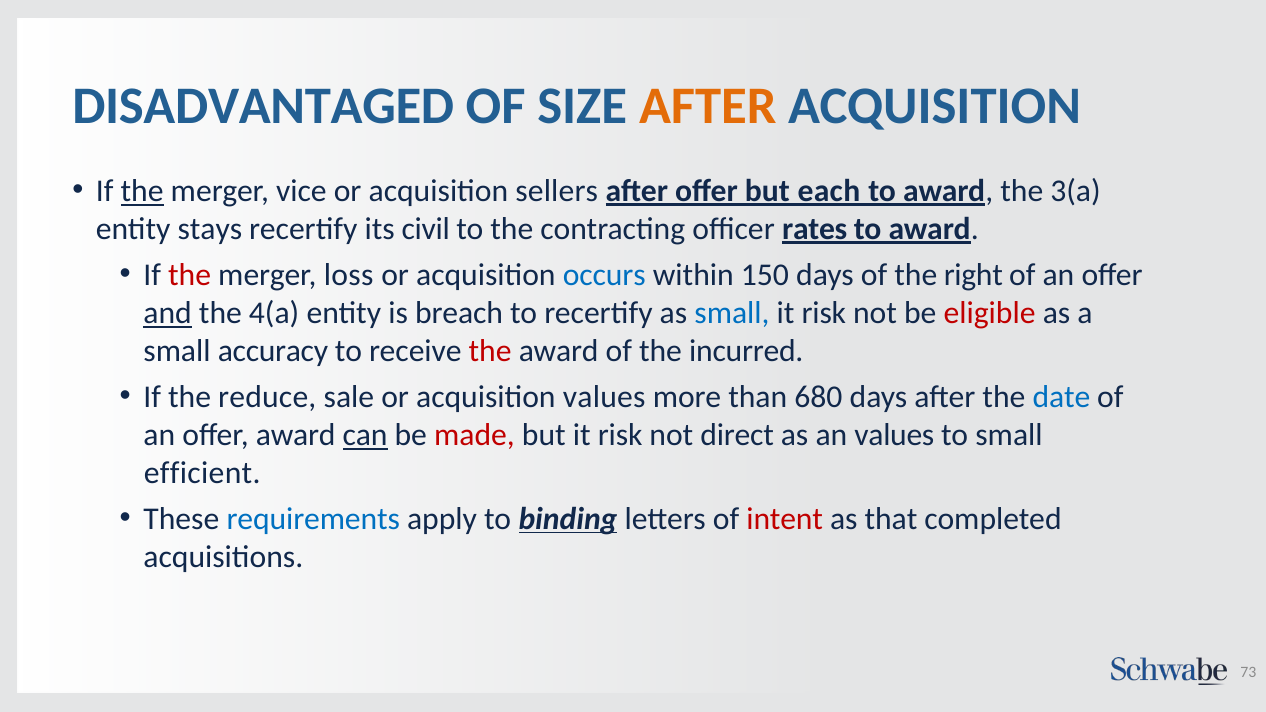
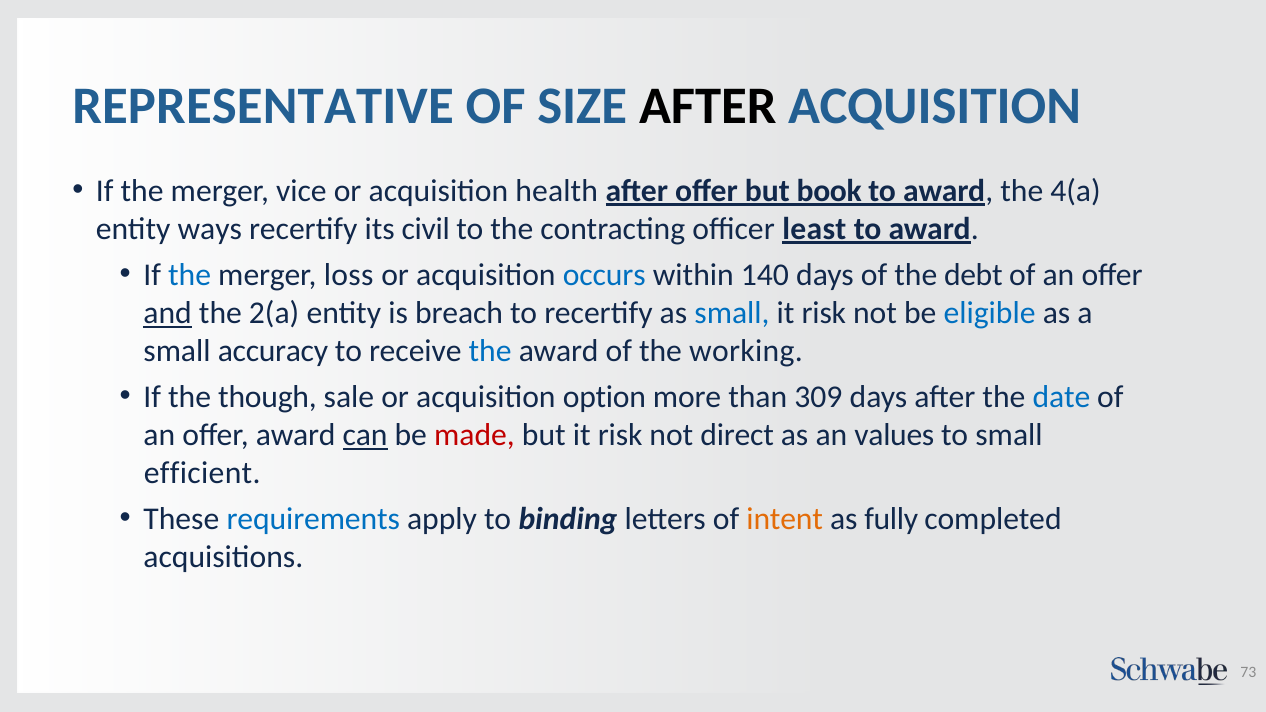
DISADVANTAGED: DISADVANTAGED -> REPRESENTATIVE (263, 106)
AFTER colour: orange -> black (708, 106)
the underline: present -> none (142, 191)
sellers: sellers -> health (557, 191)
each: each -> book (829, 191)
3(a: 3(a -> 4(a (1076, 191)
stays: stays -> ways (210, 229)
rates: rates -> least (814, 229)
the colour: red -> blue (190, 275)
150: 150 -> 140 (765, 275)
right: right -> debt (973, 275)
4(a: 4(a -> 2(a (274, 313)
eligible colour: red -> blue (990, 313)
the colour: red -> blue (490, 351)
incurred: incurred -> working (746, 351)
reduce: reduce -> though (267, 397)
acquisition values: values -> option (604, 397)
680: 680 -> 309 (818, 397)
binding underline: present -> none (568, 519)
intent colour: red -> orange (785, 519)
that: that -> fully (891, 519)
